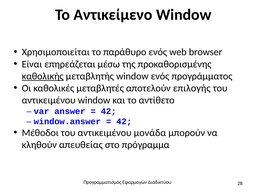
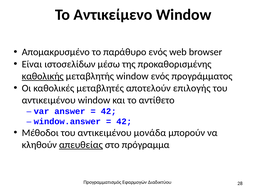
Χρησιμοποιείται: Χρησιμοποιείται -> Απομακρυσμένο (56, 52)
επηρεάζεται: επηρεάζεται -> ιστοσελίδων (70, 64)
απευθείας underline: none -> present (81, 145)
